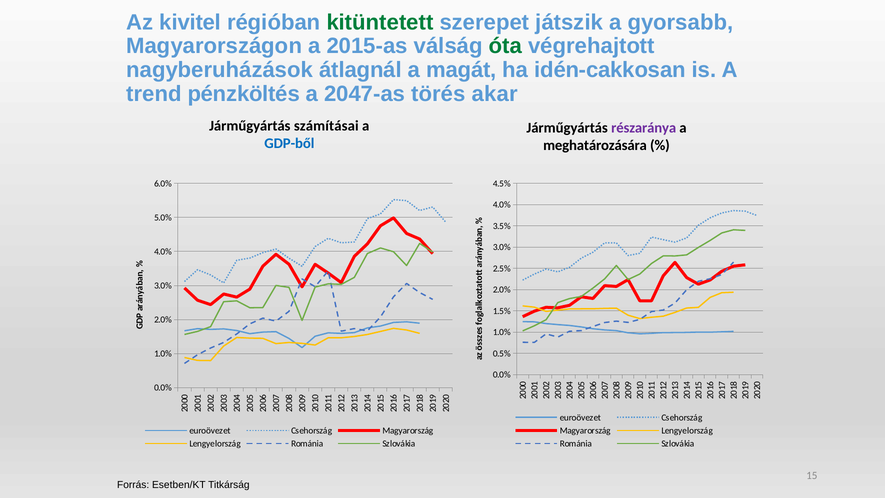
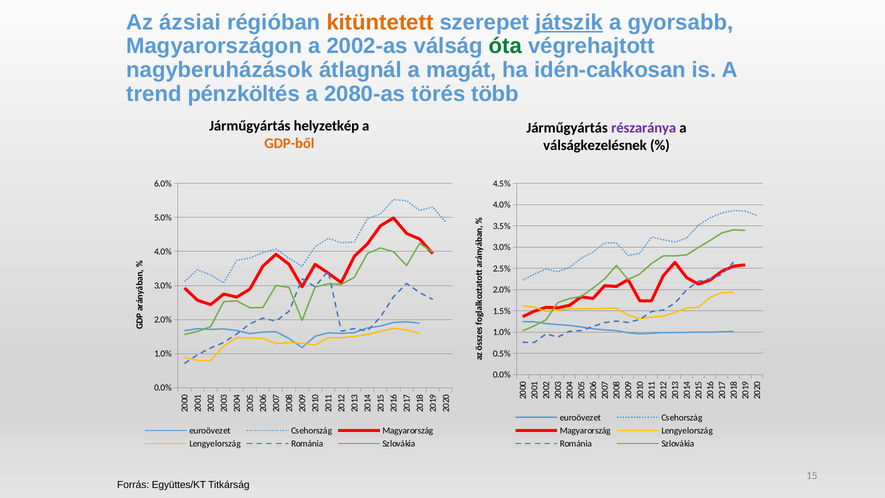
kivitel: kivitel -> ázsiai (190, 22)
kitüntetett colour: green -> orange (380, 22)
játszik underline: none -> present (569, 22)
2015-as: 2015-as -> 2002-as (367, 46)
2047-as: 2047-as -> 2080-as (365, 94)
akar: akar -> több (495, 94)
számításai: számításai -> helyzetkép (326, 126)
GDP-ből colour: blue -> orange (289, 143)
meghatározására: meghatározására -> válságkezelésnek (595, 146)
Esetben/KT: Esetben/KT -> Együttes/KT (179, 485)
